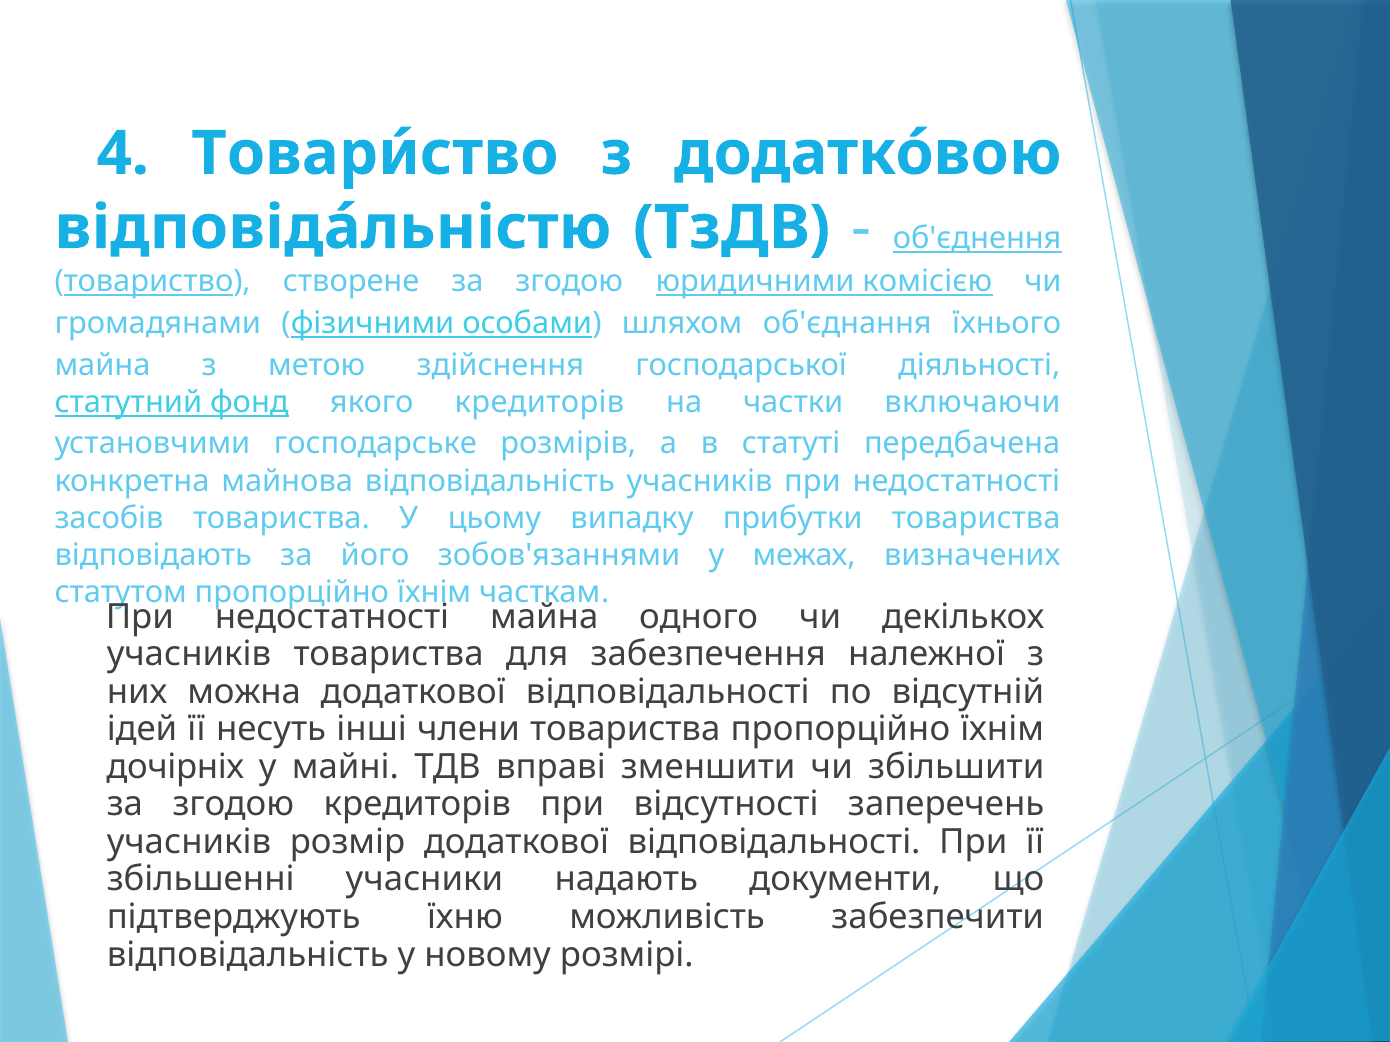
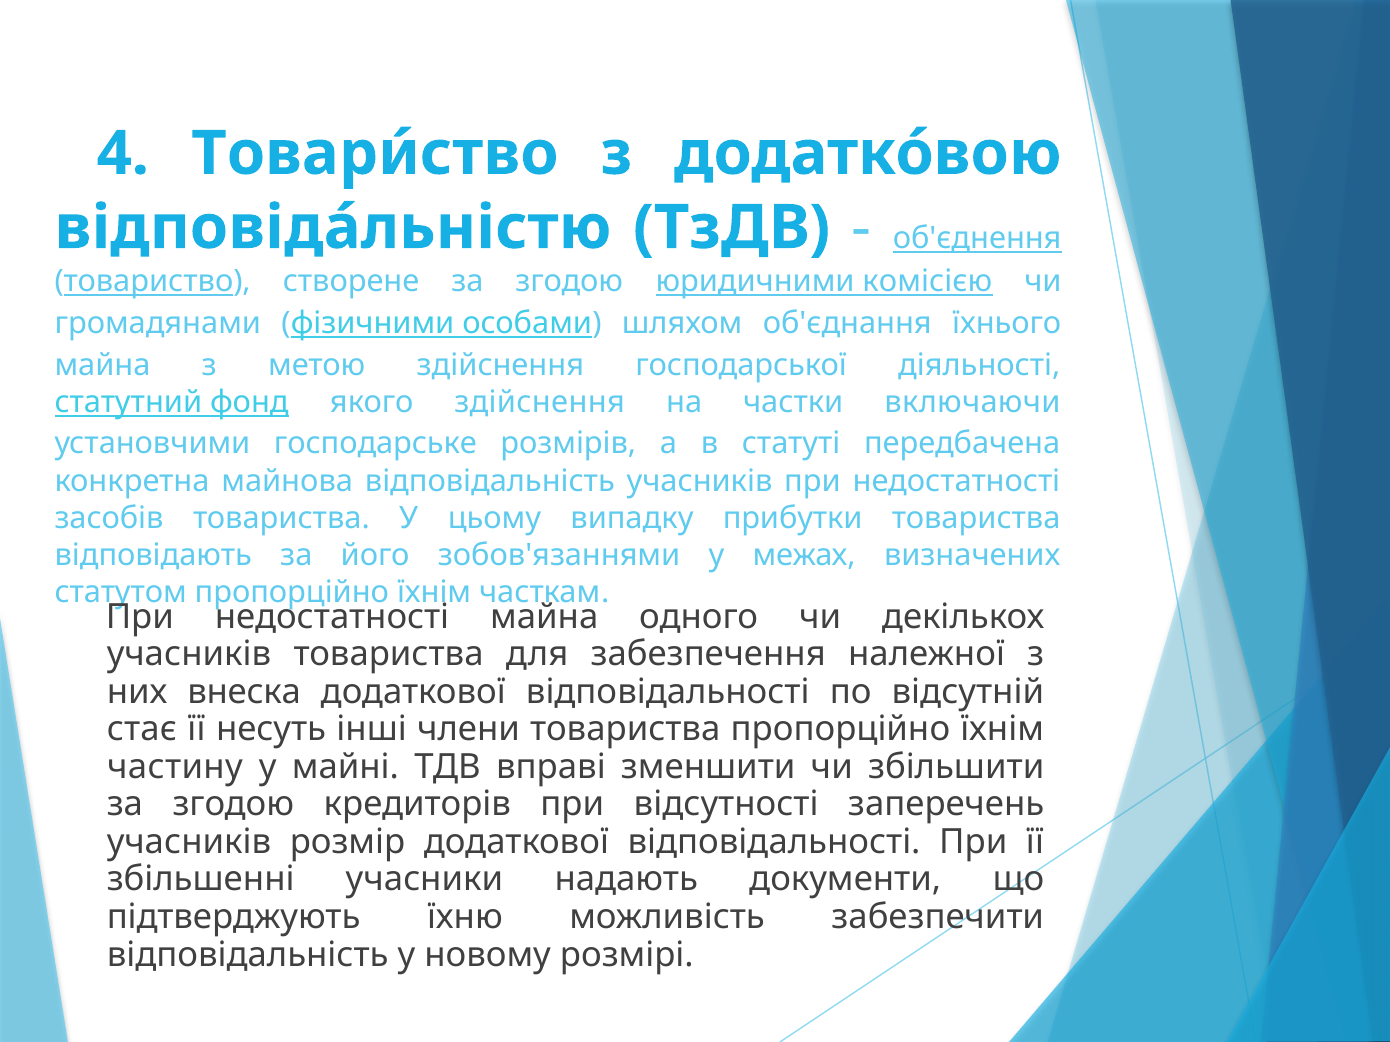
якого кредиторів: кредиторів -> здійснення (540, 402)
можна: можна -> внеска (244, 692)
ідей: ідей -> стає (142, 730)
дочірніх: дочірніх -> частину (175, 767)
